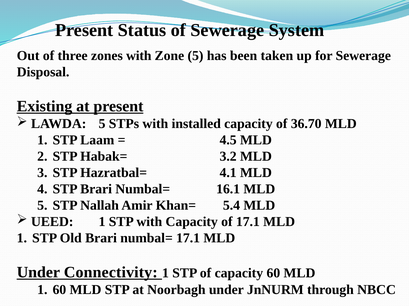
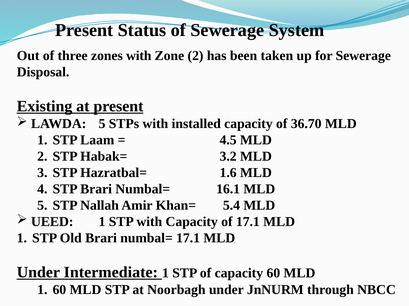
Zone 5: 5 -> 2 (196, 56)
4.1: 4.1 -> 1.6 (228, 173)
Connectivity: Connectivity -> Intermediate (111, 273)
